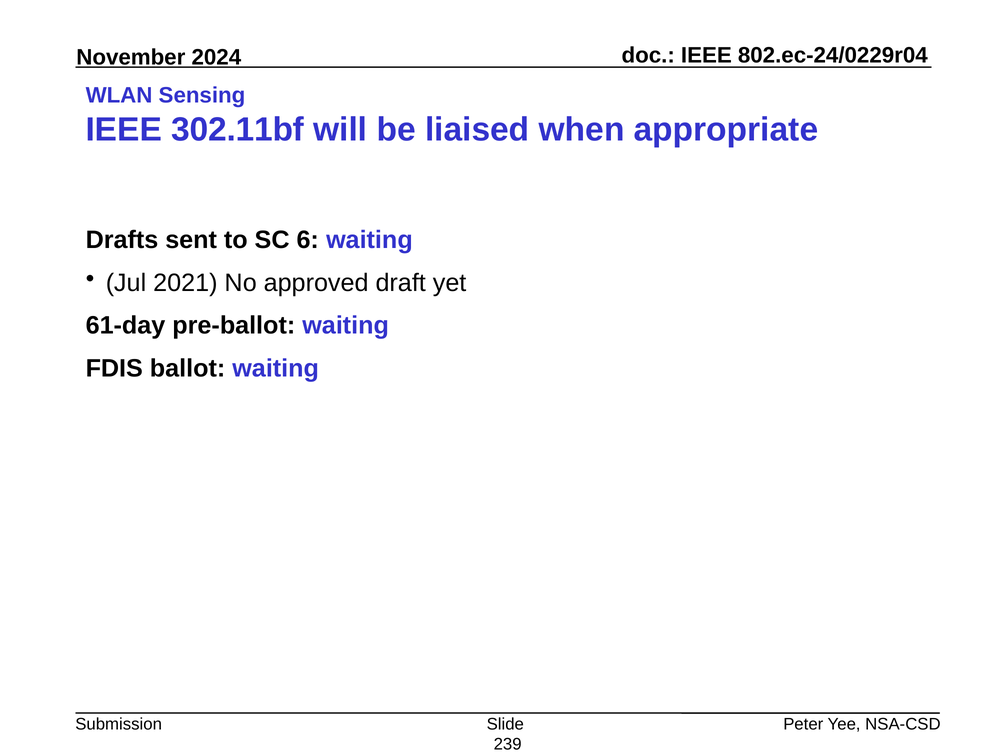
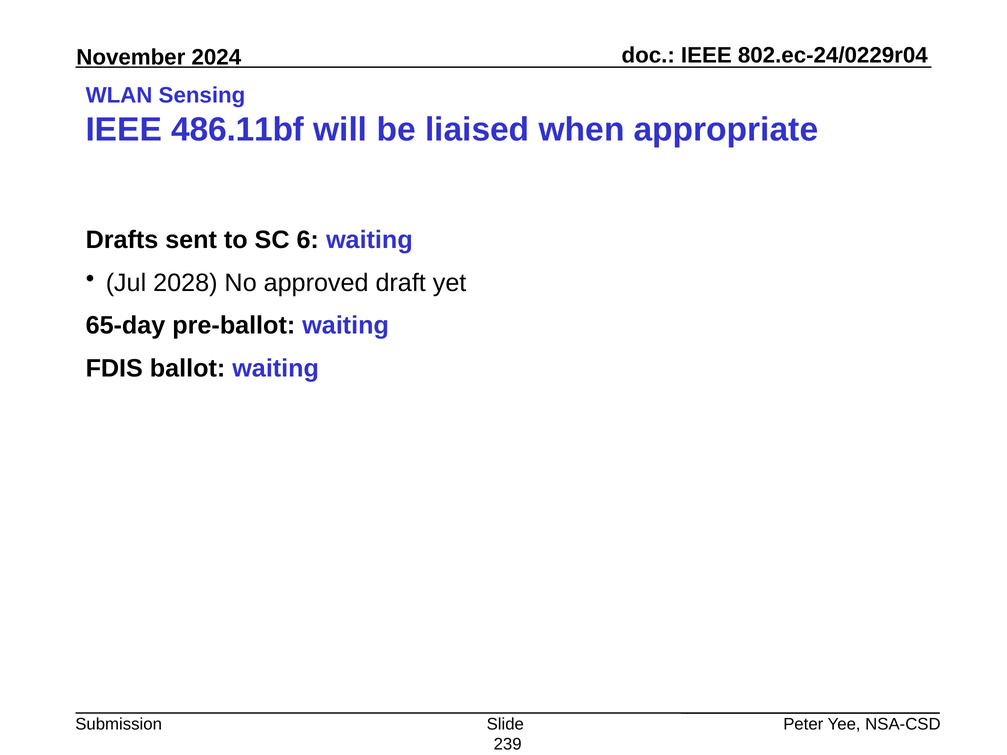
302.11bf: 302.11bf -> 486.11bf (238, 130)
2021: 2021 -> 2028 (185, 283)
61-day: 61-day -> 65-day (125, 326)
